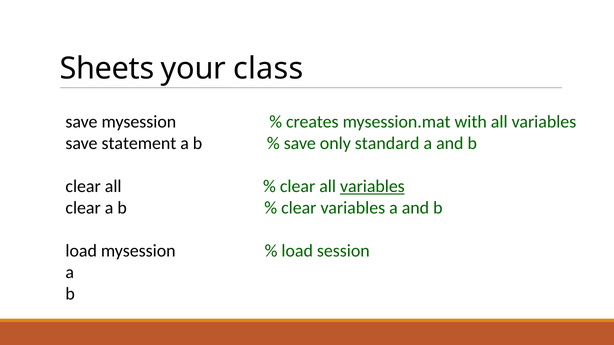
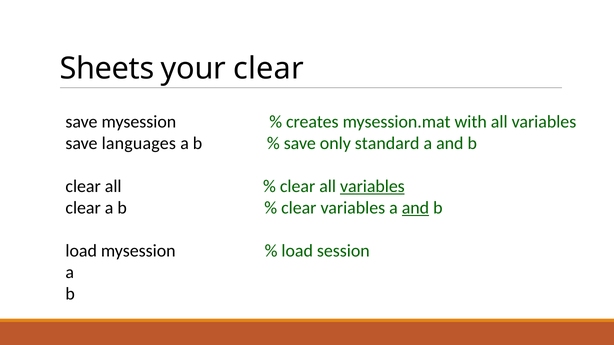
your class: class -> clear (269, 69)
statement: statement -> languages (139, 144)
and underline: none -> present (415, 208)
